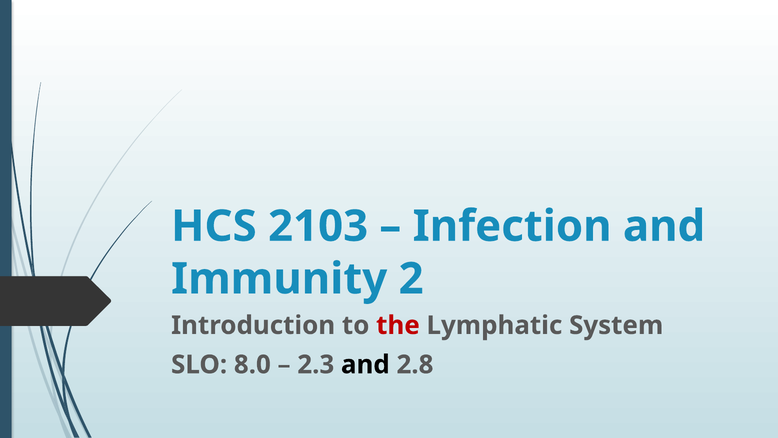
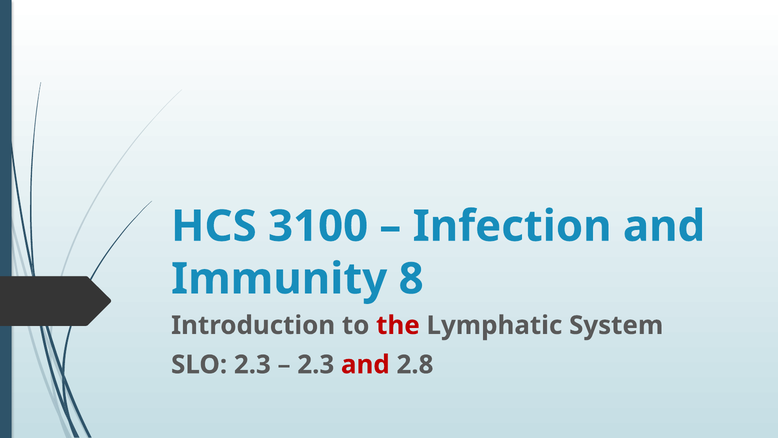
2103: 2103 -> 3100 (318, 226)
2: 2 -> 8 (411, 279)
SLO 8.0: 8.0 -> 2.3 (252, 364)
and colour: black -> red (365, 364)
